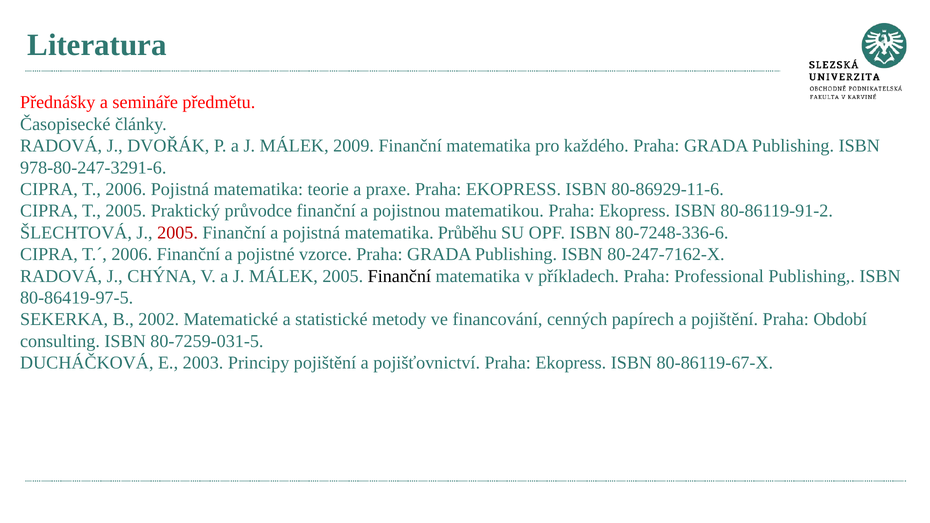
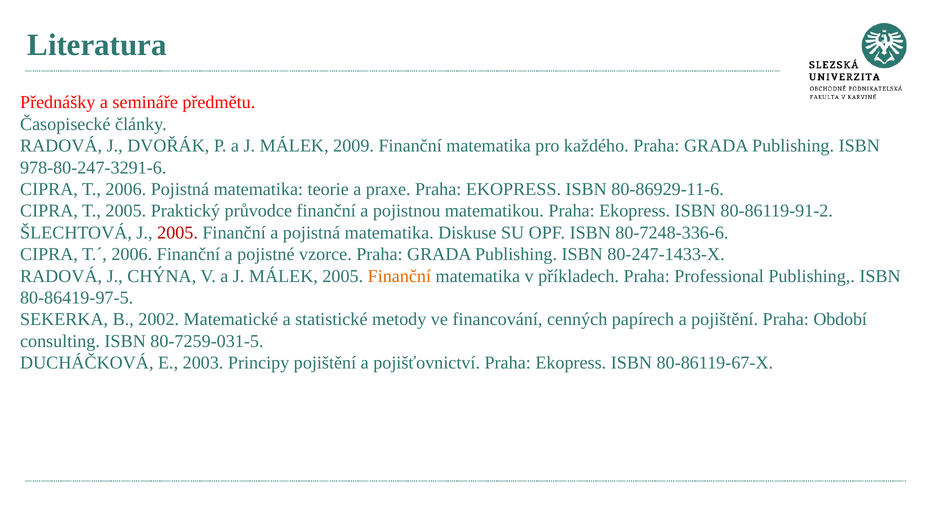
Průběhu: Průběhu -> Diskuse (467, 233)
80-247-7162-X: 80-247-7162-X -> 80-247-1433-X (666, 254)
Finanční colour: black -> orange (399, 276)
